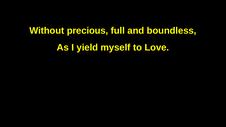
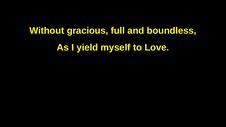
precious: precious -> gracious (88, 31)
